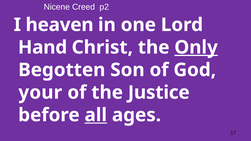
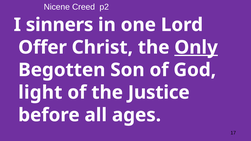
heaven: heaven -> sinners (60, 25)
Hand: Hand -> Offer (43, 47)
your: your -> light (40, 93)
all underline: present -> none (96, 115)
